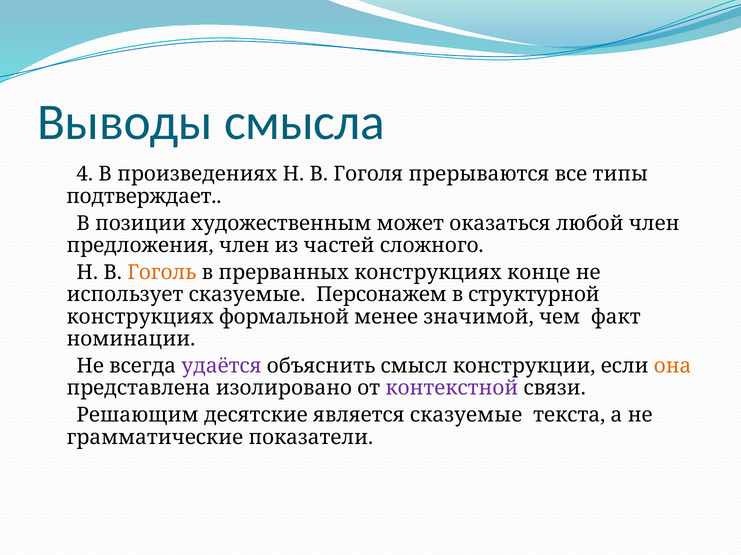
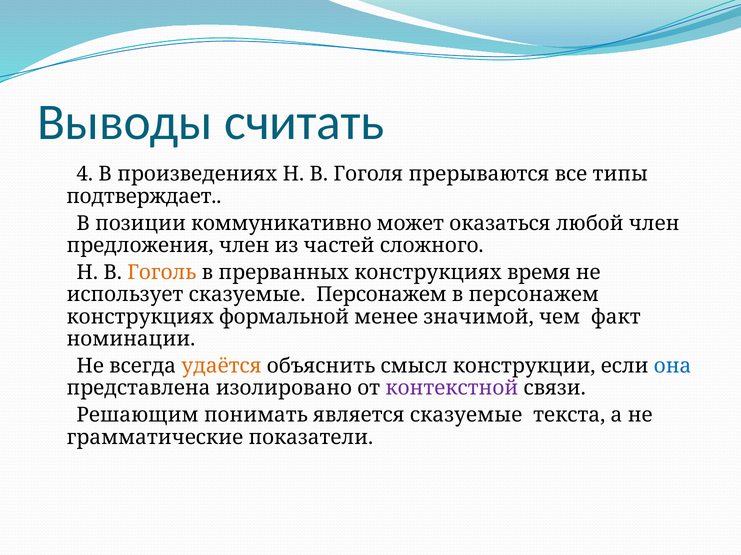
смысла: смысла -> считать (304, 122)
художественным: художественным -> коммуникативно (281, 224)
конце: конце -> время (539, 273)
в структурной: структурной -> персонажем (534, 295)
удаётся colour: purple -> orange (221, 366)
она colour: orange -> blue (673, 366)
десятские: десятские -> понимать (256, 416)
